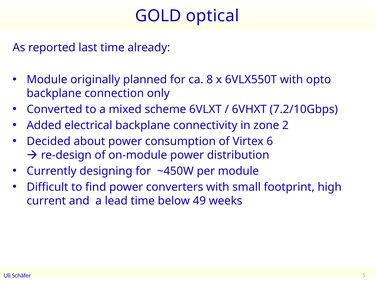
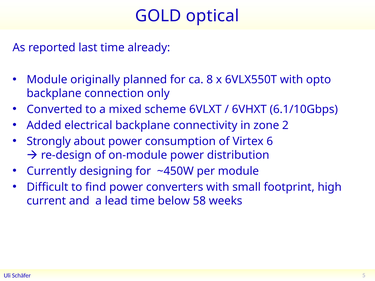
7.2/10Gbps: 7.2/10Gbps -> 6.1/10Gbps (304, 109)
Decided: Decided -> Strongly (49, 141)
49: 49 -> 58 (199, 201)
